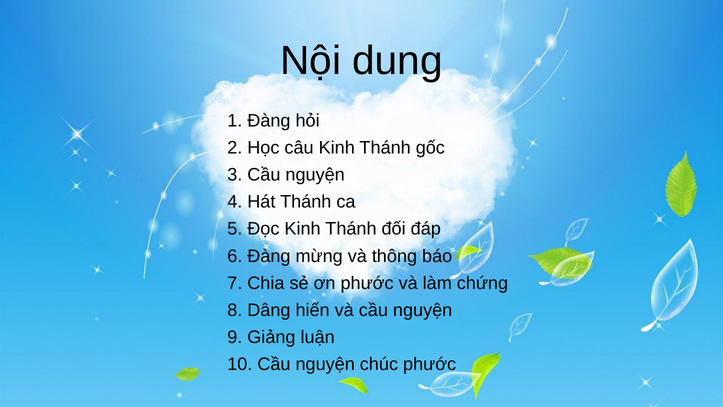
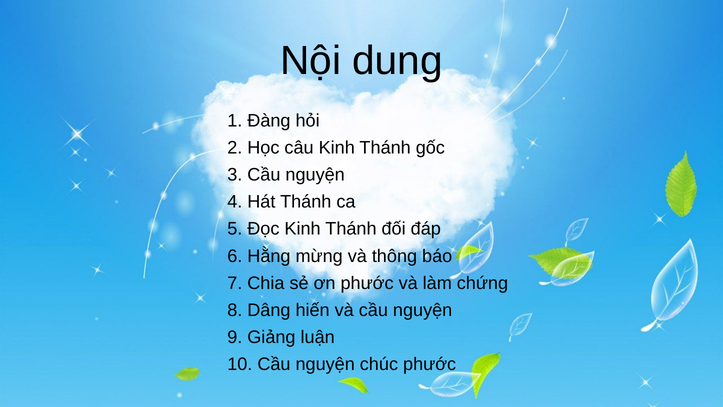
6 Đàng: Đàng -> Hằng (269, 256)
